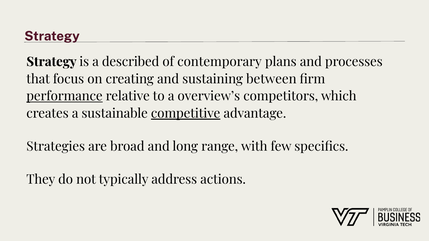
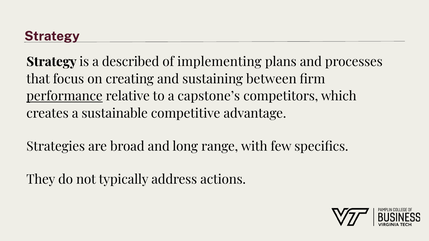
contemporary: contemporary -> implementing (219, 62)
overview’s: overview’s -> capstone’s (209, 96)
competitive underline: present -> none (186, 114)
